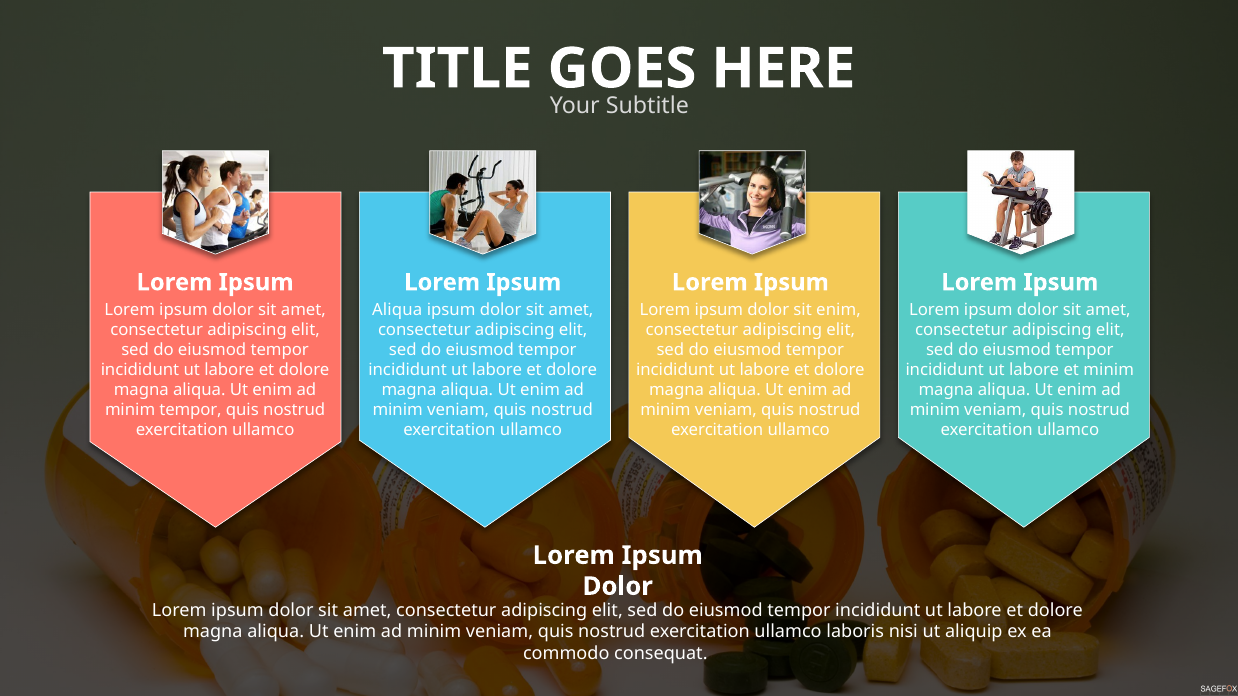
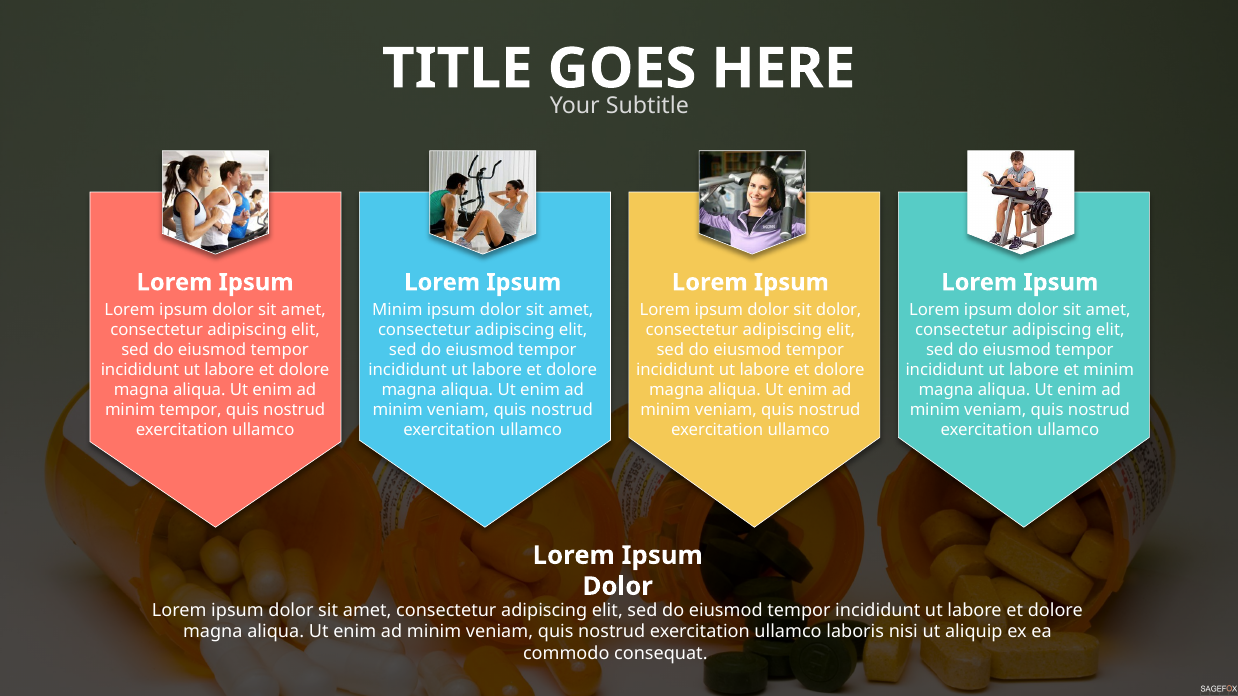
Aliqua: Aliqua -> Minim (397, 310)
sit enim: enim -> dolor (839, 310)
